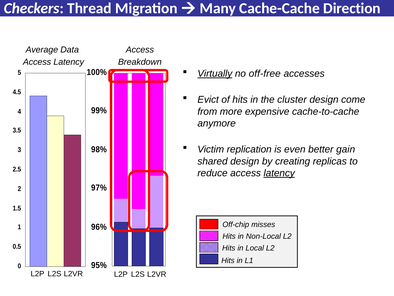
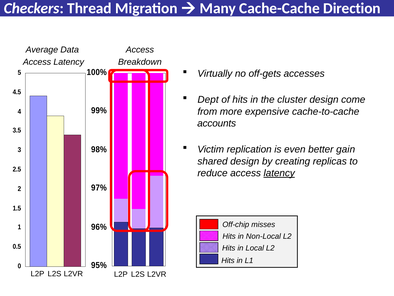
Virtually underline: present -> none (215, 74)
off-free: off-free -> off-gets (265, 74)
Evict: Evict -> Dept (208, 100)
anymore: anymore -> accounts (217, 123)
